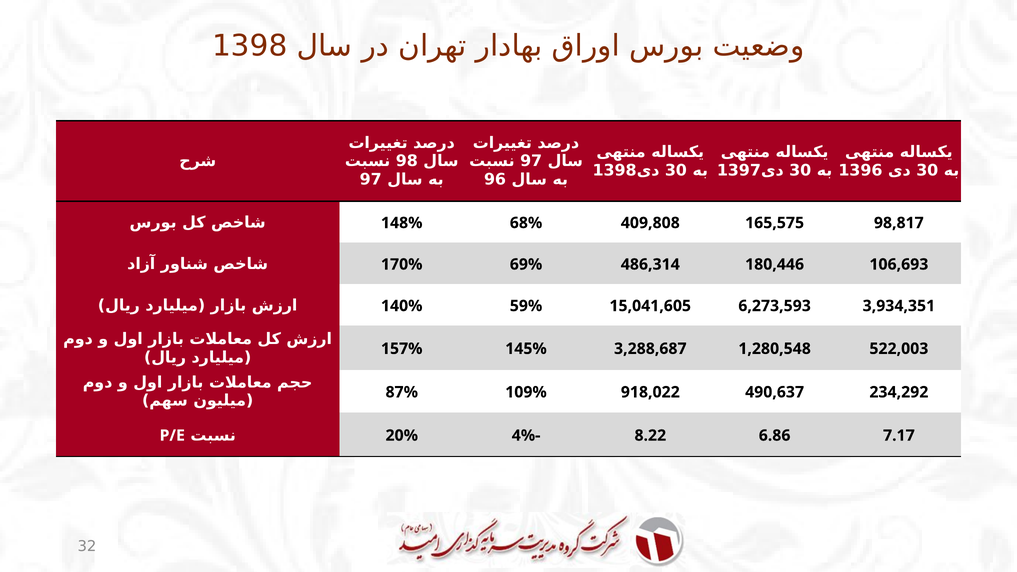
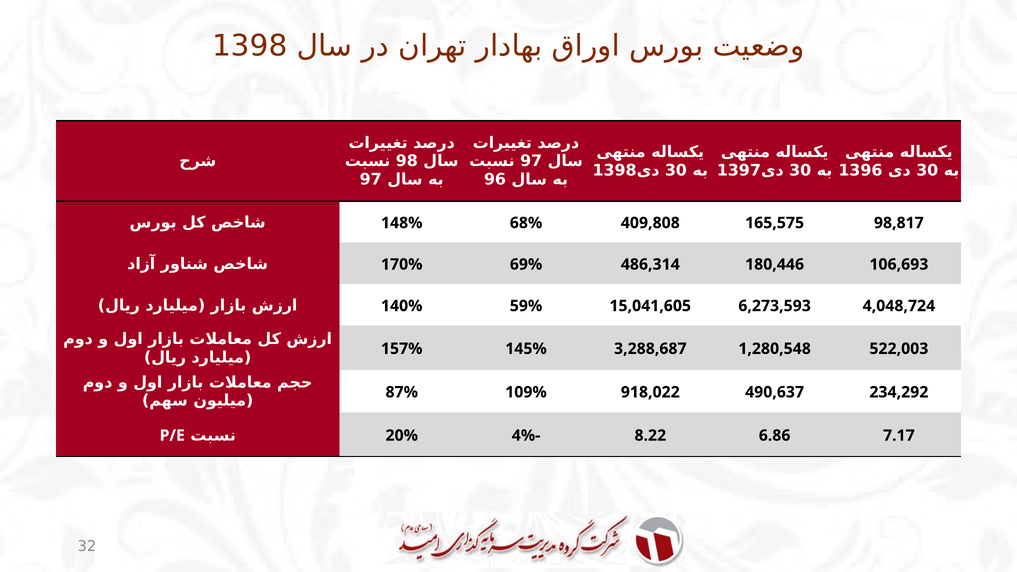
3,934,351: 3,934,351 -> 4,048,724 (899, 306)
